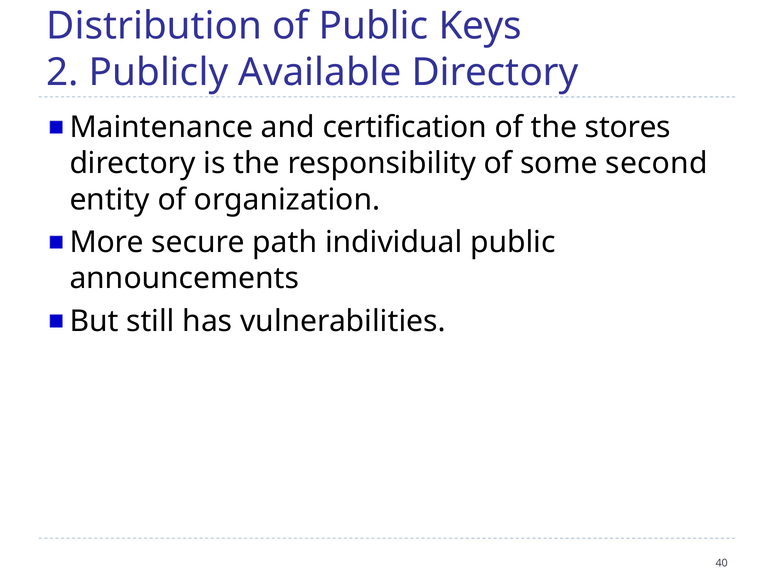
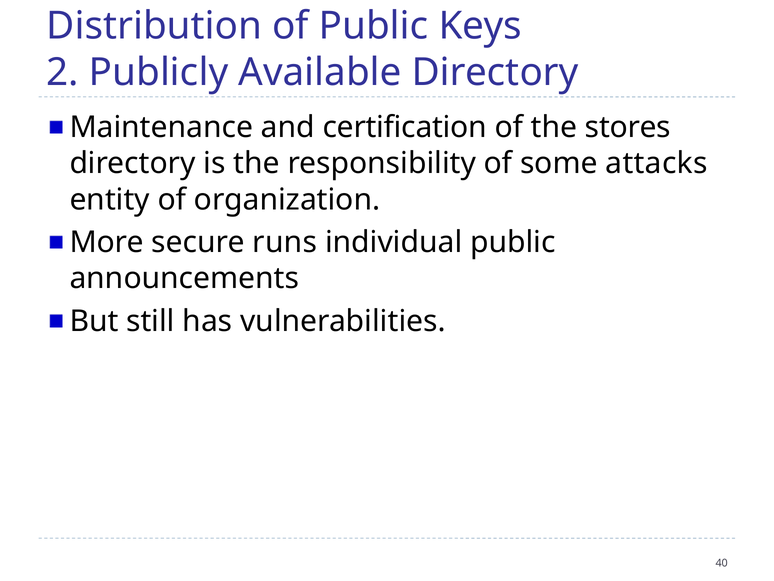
second: second -> attacks (657, 163)
path: path -> runs (285, 242)
